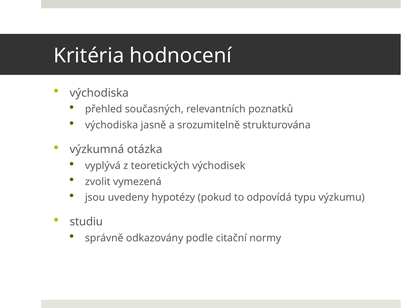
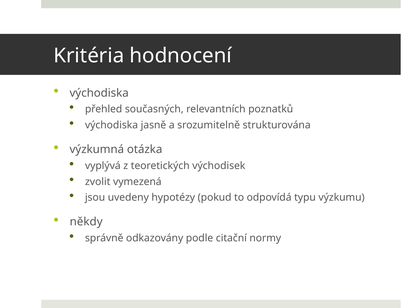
studiu: studiu -> někdy (86, 222)
